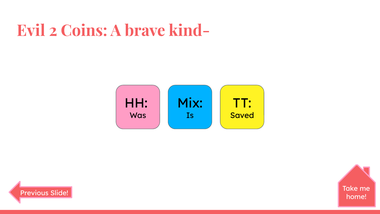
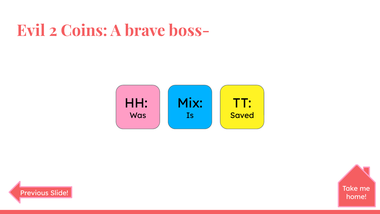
kind-: kind- -> boss- (189, 31)
